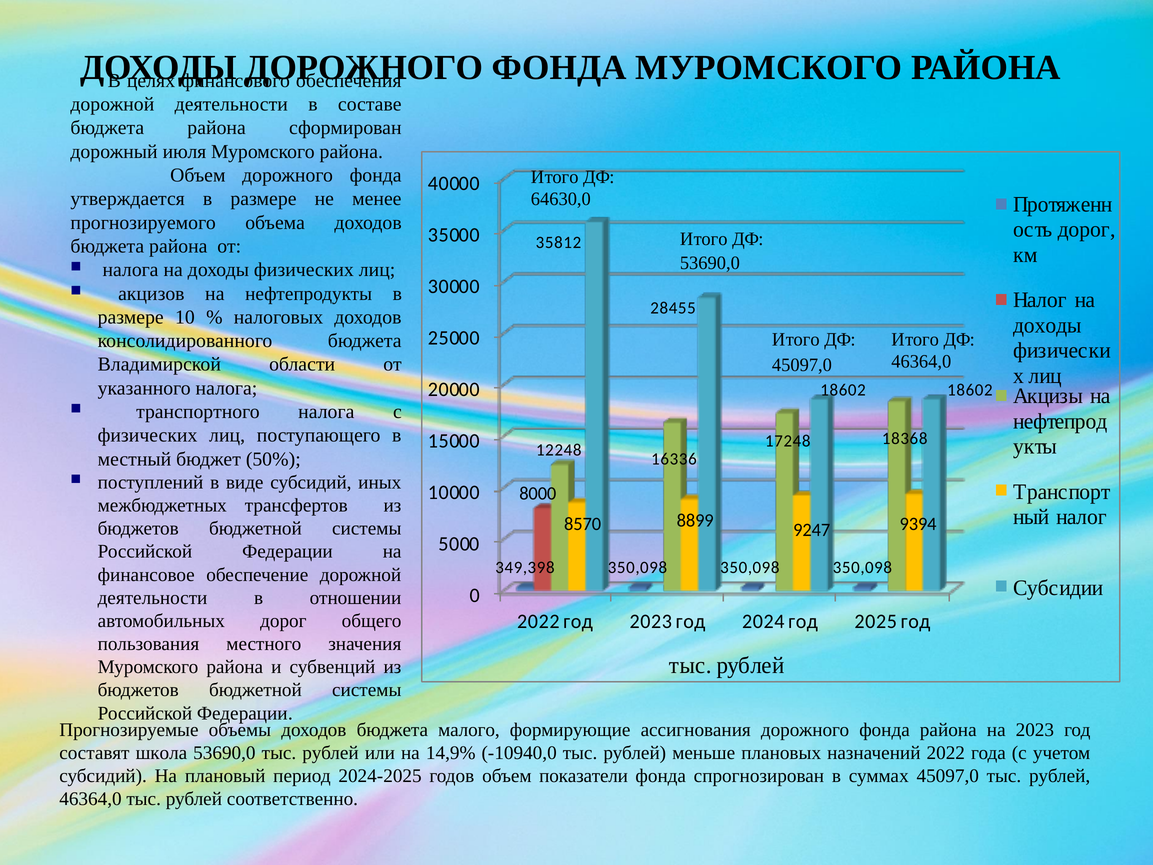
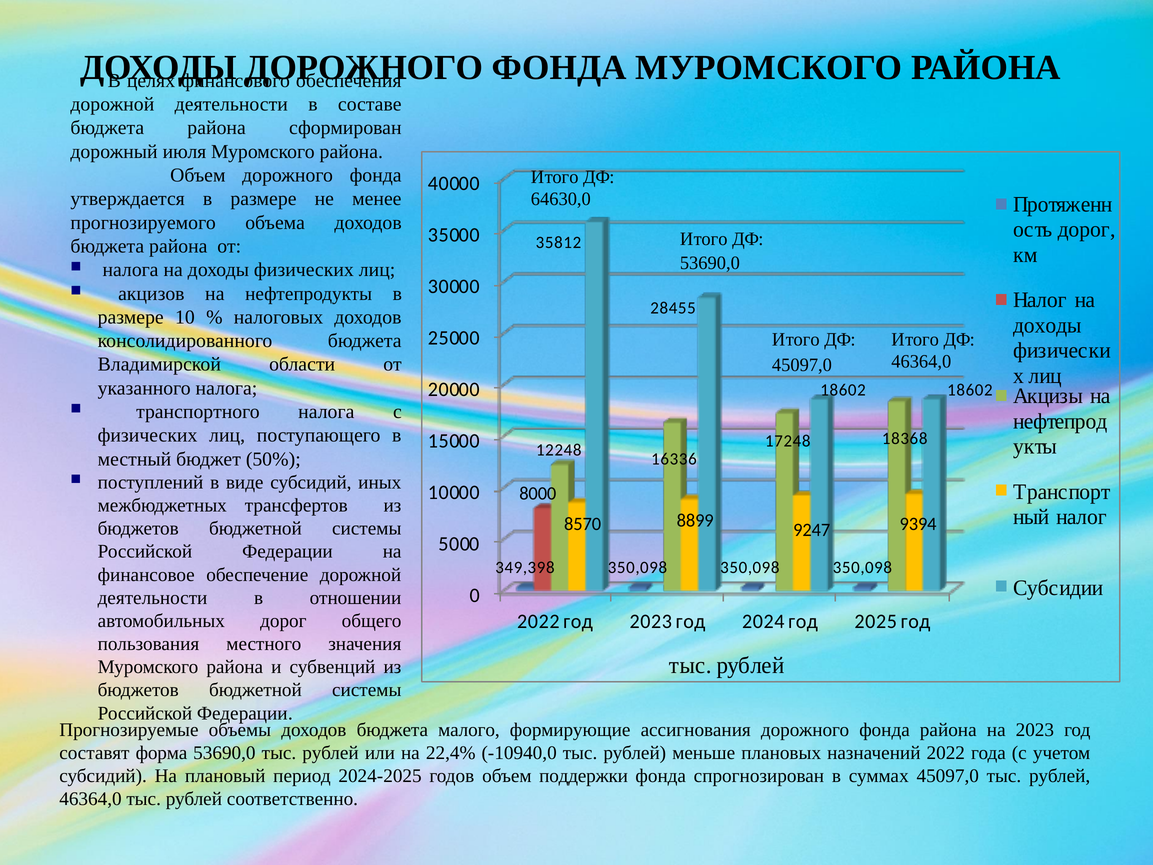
школа: школа -> форма (161, 753)
14,9%: 14,9% -> 22,4% (451, 753)
показатели: показатели -> поддержки (584, 776)
